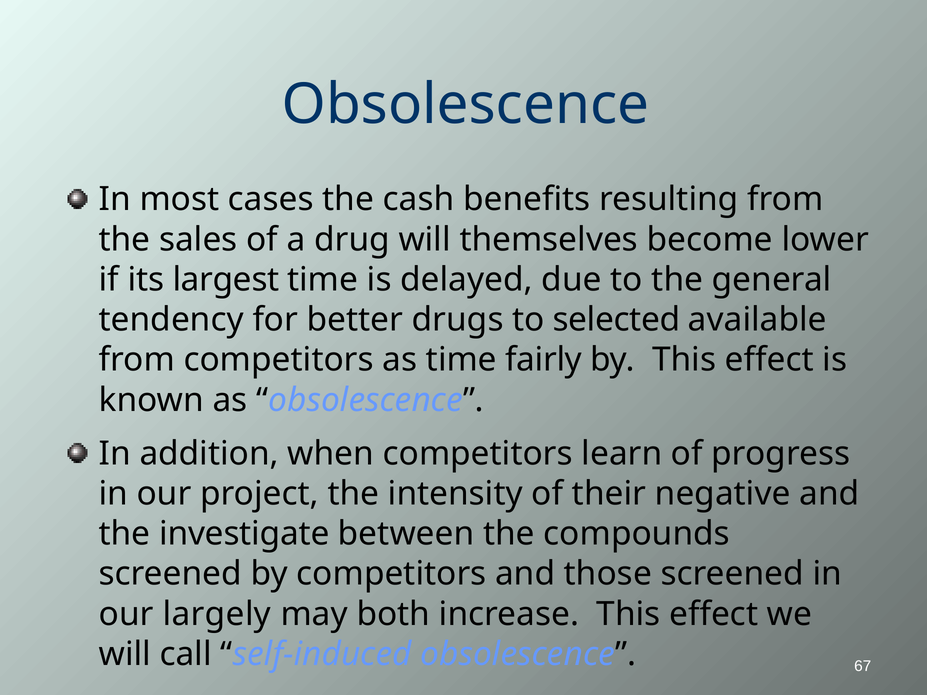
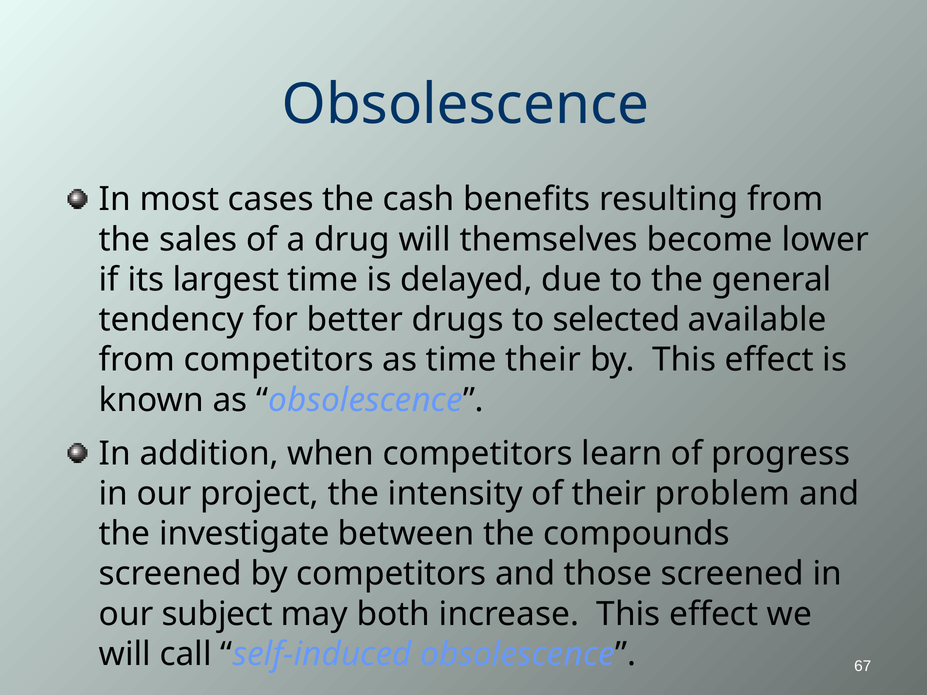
time fairly: fairly -> their (543, 360)
negative: negative -> problem (723, 494)
largely: largely -> subject (217, 614)
